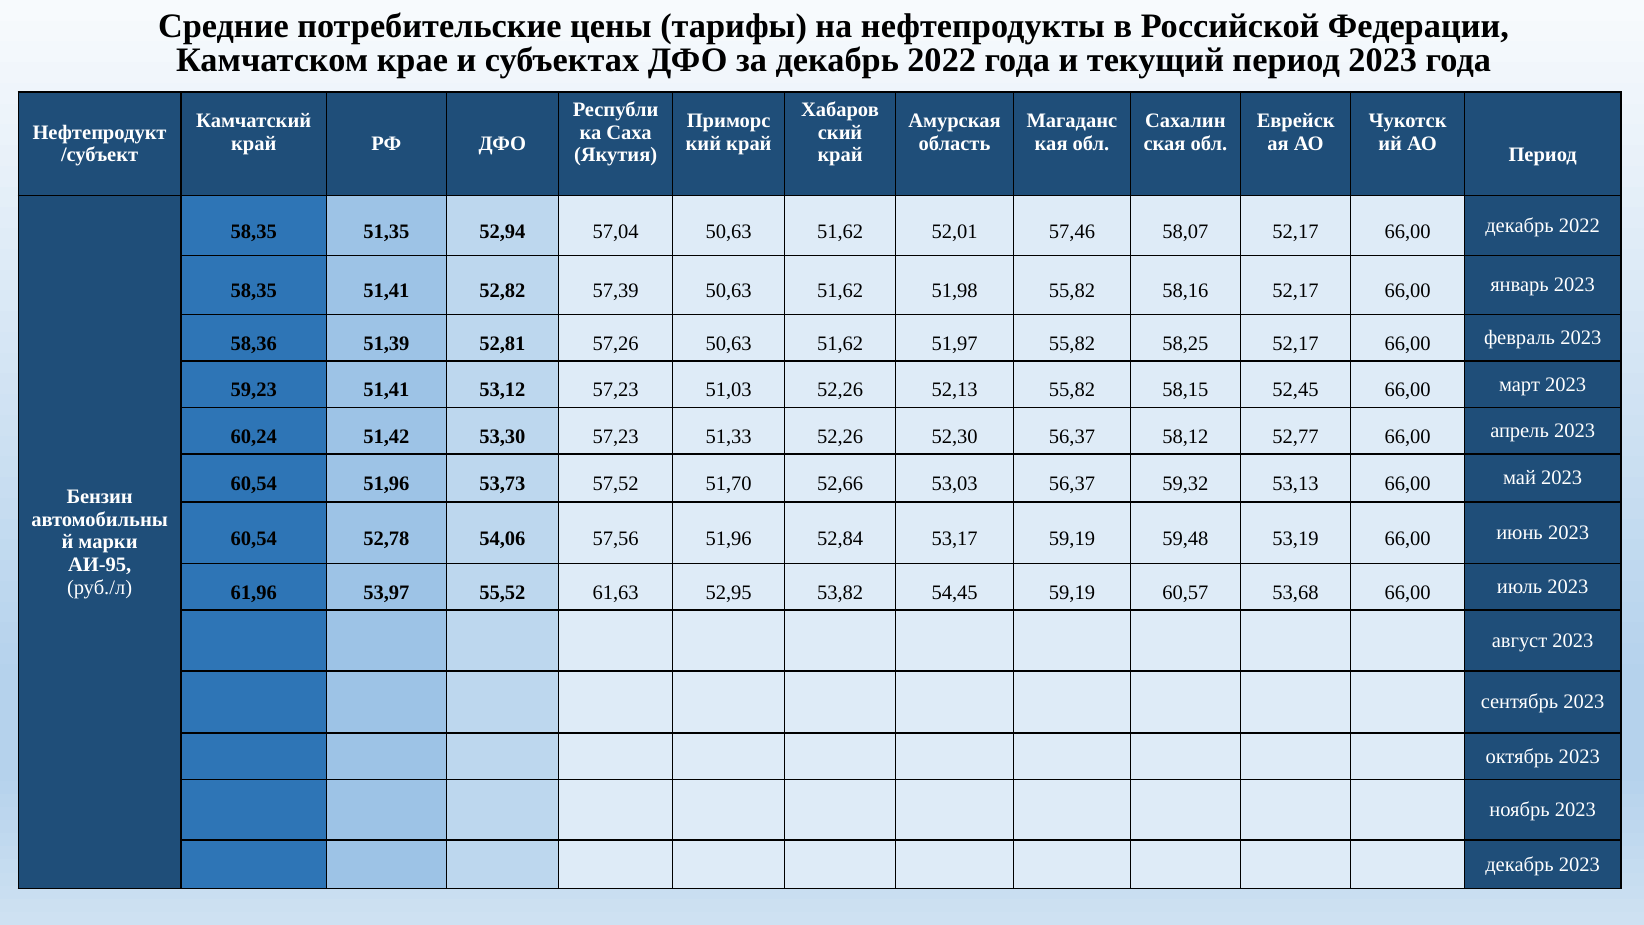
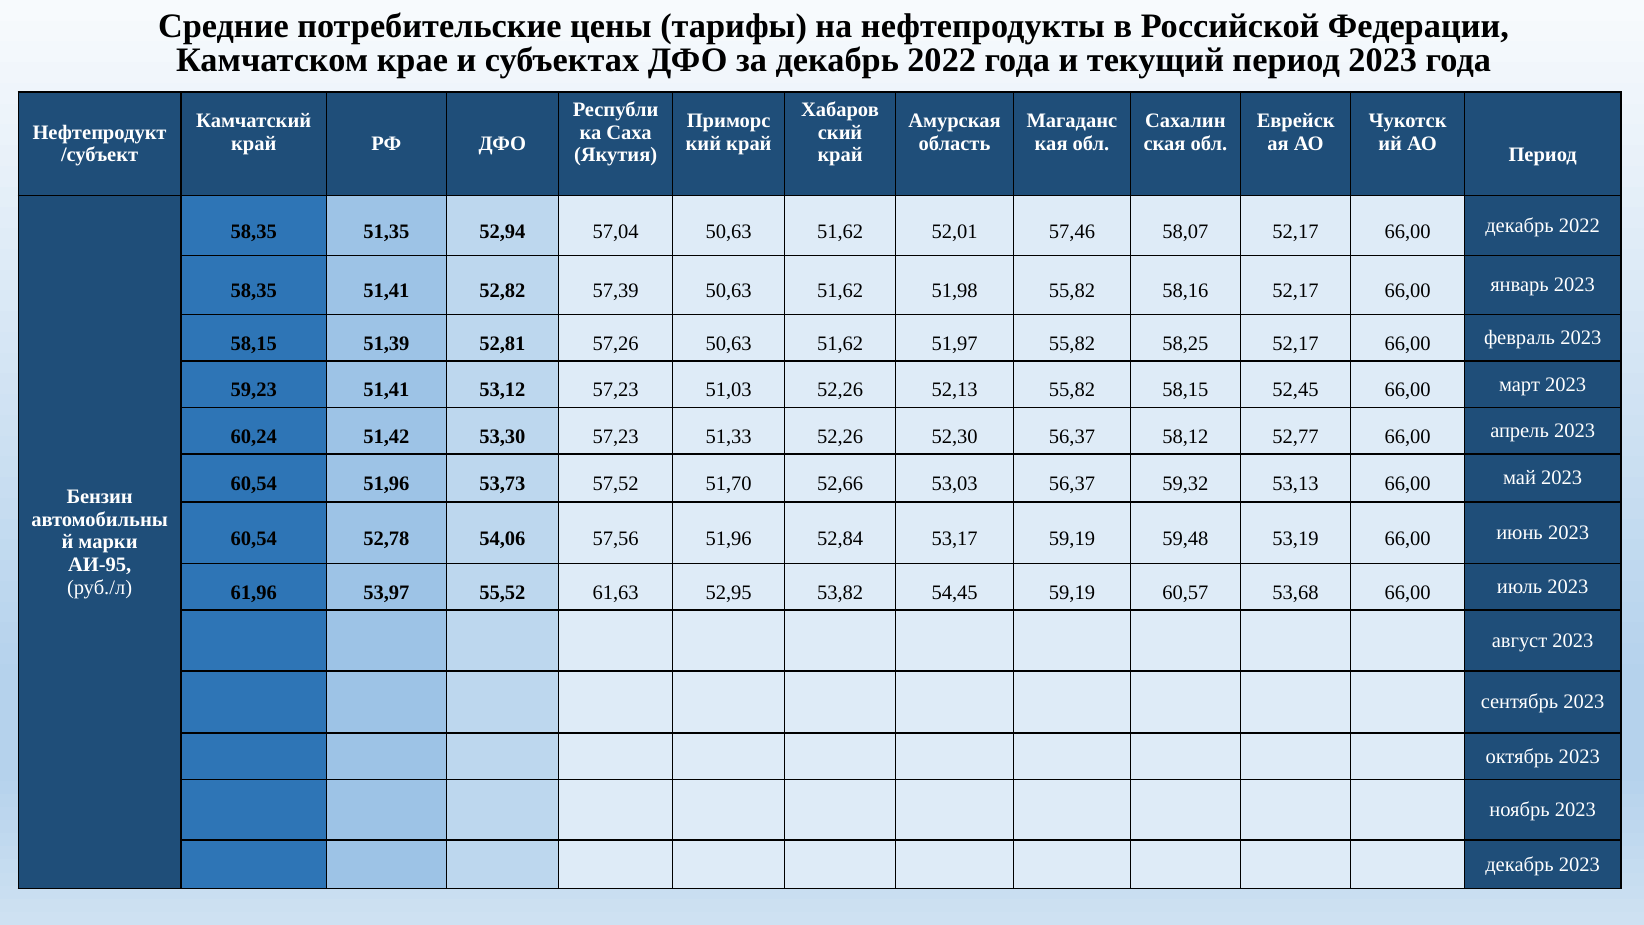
58,36: 58,36 -> 58,15 (254, 343)
